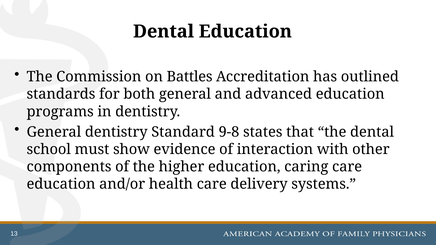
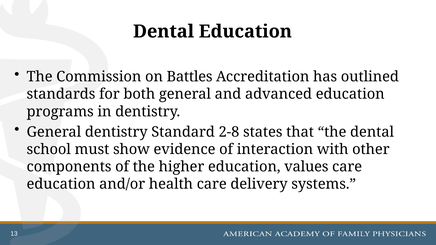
9-8: 9-8 -> 2-8 (229, 132)
caring: caring -> values (306, 167)
